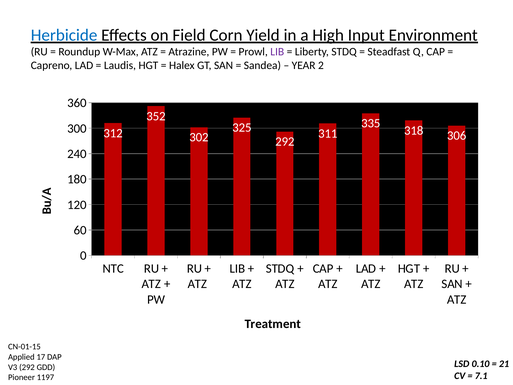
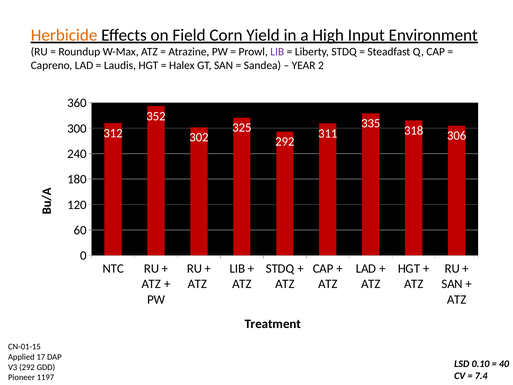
Herbicide colour: blue -> orange (64, 35)
21: 21 -> 40 (504, 364)
7.1: 7.1 -> 7.4 (481, 376)
